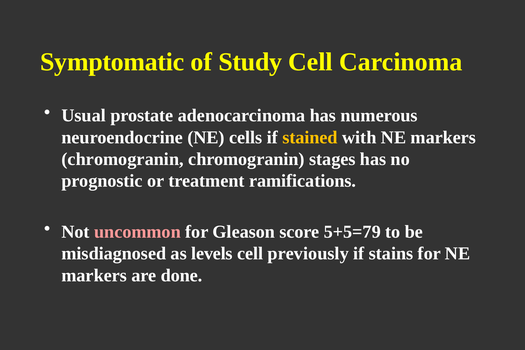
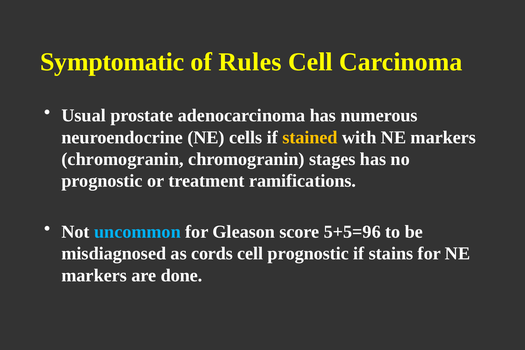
Study: Study -> Rules (250, 62)
uncommon colour: pink -> light blue (138, 232)
5+5=79: 5+5=79 -> 5+5=96 (352, 232)
levels: levels -> cords (212, 254)
cell previously: previously -> prognostic (308, 254)
